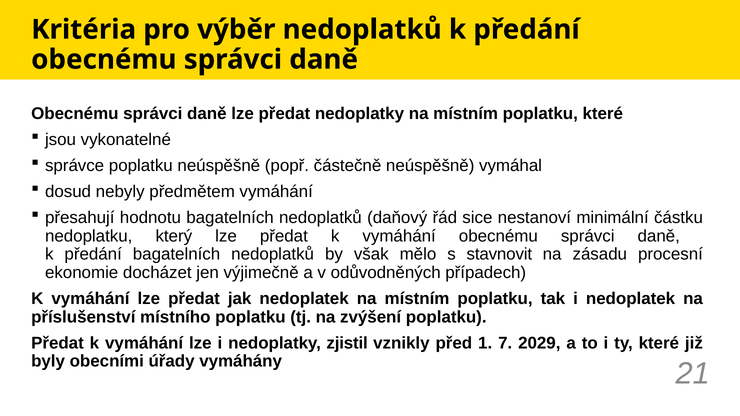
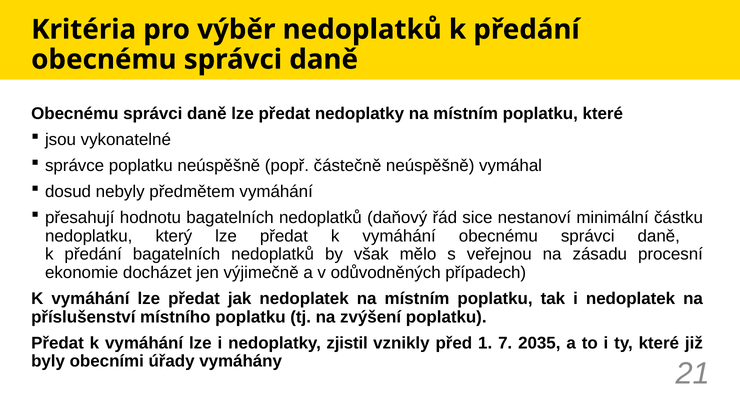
stavnovit: stavnovit -> veřejnou (499, 254)
2029: 2029 -> 2035 (539, 343)
